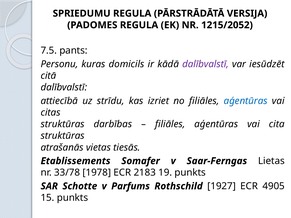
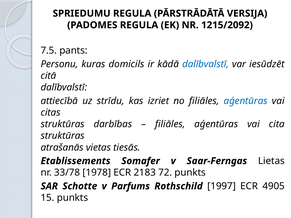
1215/2052: 1215/2052 -> 1215/2092 (227, 25)
dalībvalstī colour: purple -> blue (206, 64)
19: 19 -> 72 (165, 173)
1927: 1927 -> 1997 (222, 186)
